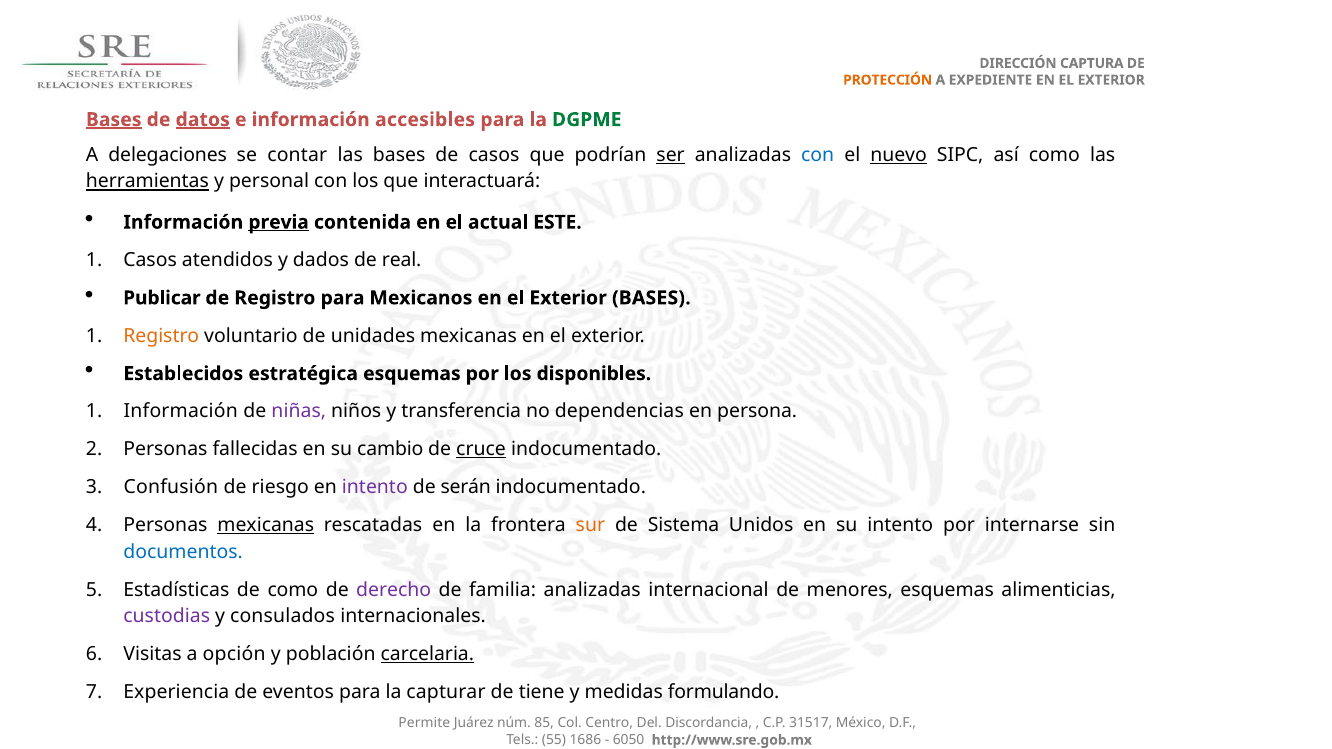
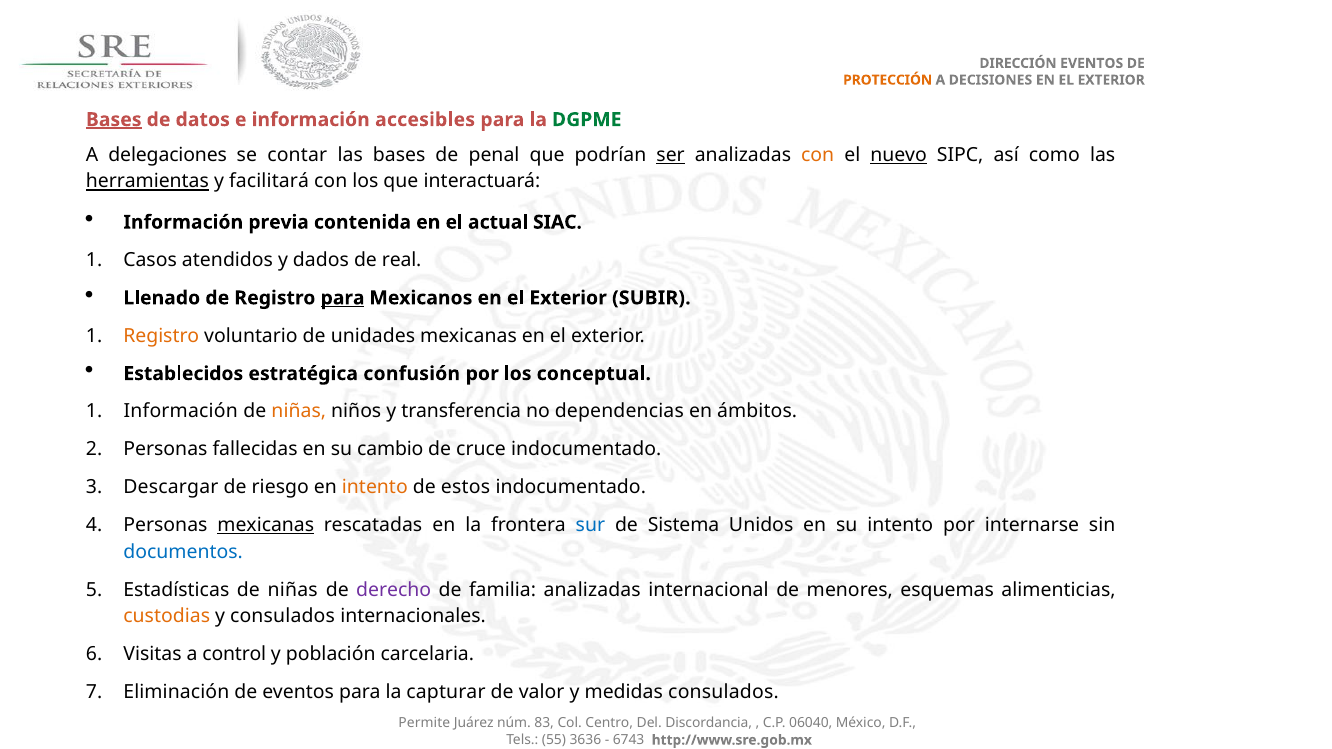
DIRECCIÓN CAPTURA: CAPTURA -> EVENTOS (1092, 63)
EXPEDIENTE: EXPEDIENTE -> DECISIONES (990, 80)
datos underline: present -> none (203, 120)
de casos: casos -> penal (494, 155)
con colour: blue -> orange (818, 155)
personal: personal -> facilitará (269, 182)
previa underline: present -> none (279, 222)
ESTE: ESTE -> SIAC (557, 222)
Publicar: Publicar -> Llenado (162, 298)
para underline: none -> present (343, 298)
Exterior BASES: BASES -> SUBIR (651, 298)
estratégica esquemas: esquemas -> confusión (412, 374)
disponibles: disponibles -> conceptual (594, 374)
niñas colour: purple -> orange (299, 412)
persona: persona -> ámbitos (757, 412)
cruce underline: present -> none (481, 450)
Confusión: Confusión -> Descargar (171, 487)
intento colour: purple -> orange (375, 487)
serán: serán -> estos (466, 487)
sur colour: orange -> blue (590, 525)
Estadísticas de como: como -> niñas (293, 590)
custodias colour: purple -> orange (167, 617)
opción: opción -> control (234, 655)
carcelaria underline: present -> none (427, 655)
Experiencia: Experiencia -> Eliminación (176, 692)
tiene: tiene -> valor (542, 692)
medidas formulando: formulando -> consulados (723, 692)
85: 85 -> 83 (544, 724)
31517: 31517 -> 06040 (811, 724)
1686: 1686 -> 3636 (585, 740)
6050: 6050 -> 6743 (629, 740)
